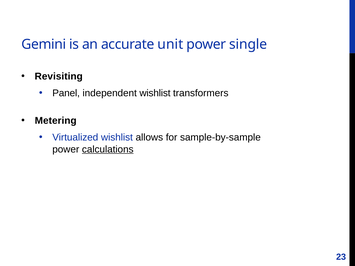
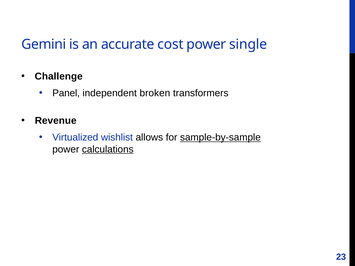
unit: unit -> cost (170, 44)
Revisiting: Revisiting -> Challenge (59, 76)
independent wishlist: wishlist -> broken (155, 93)
Metering: Metering -> Revenue (56, 121)
sample-by-sample underline: none -> present (220, 138)
